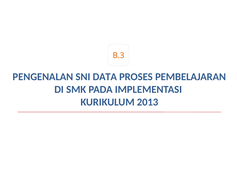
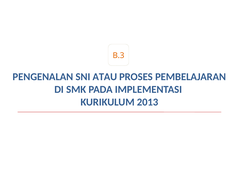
DATA: DATA -> ATAU (105, 77)
